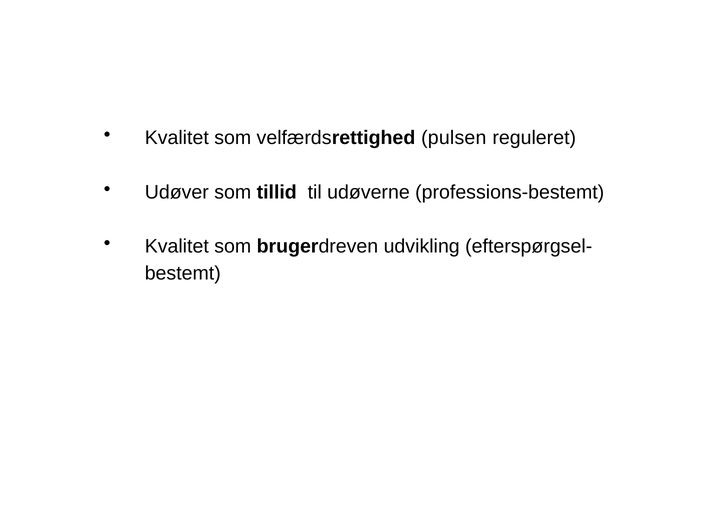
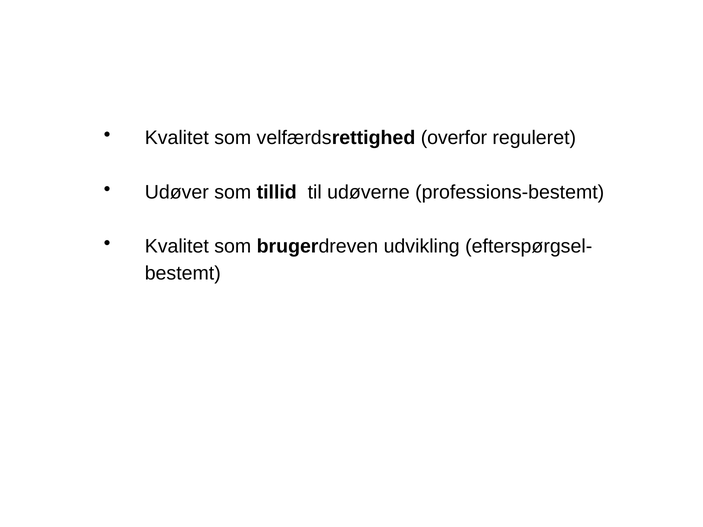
pulsen: pulsen -> overfor (454, 138)
